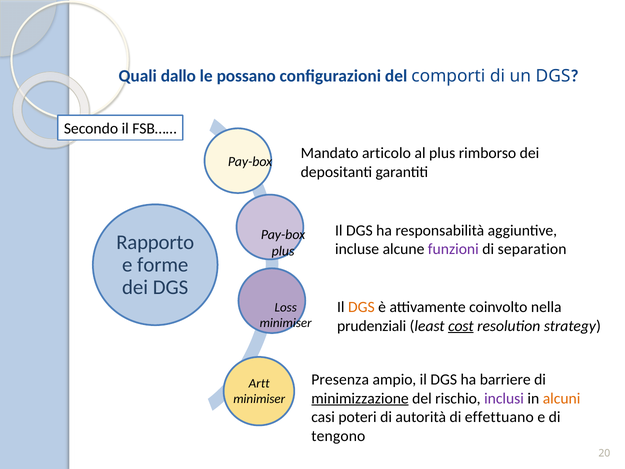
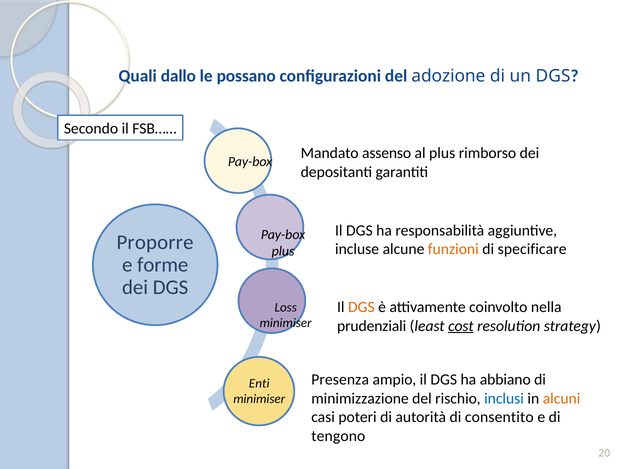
comporti: comporti -> adozione (448, 76)
articolo: articolo -> assenso (387, 153)
Rapporto: Rapporto -> Proporre (155, 242)
funzioni colour: purple -> orange (453, 249)
separation: separation -> specificare (532, 249)
barriere: barriere -> abbiano (505, 379)
Artt: Artt -> Enti (259, 383)
minimizzazione underline: present -> none (360, 398)
inclusi colour: purple -> blue (504, 398)
effettuano: effettuano -> consentito (499, 417)
